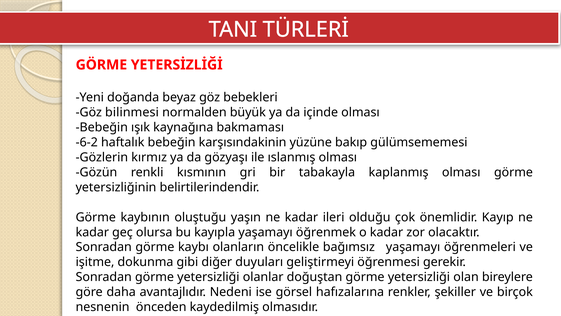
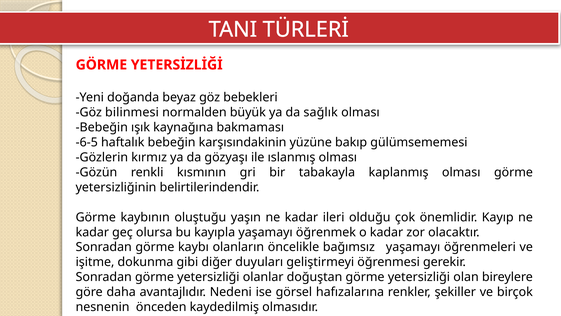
içinde: içinde -> sağlık (321, 112)
-6-2: -6-2 -> -6-5 (87, 142)
